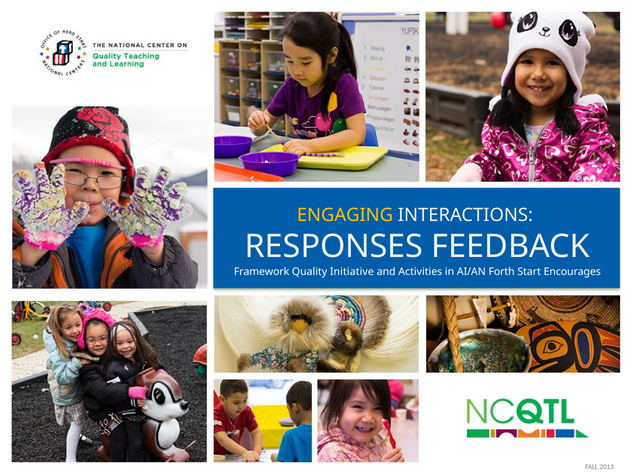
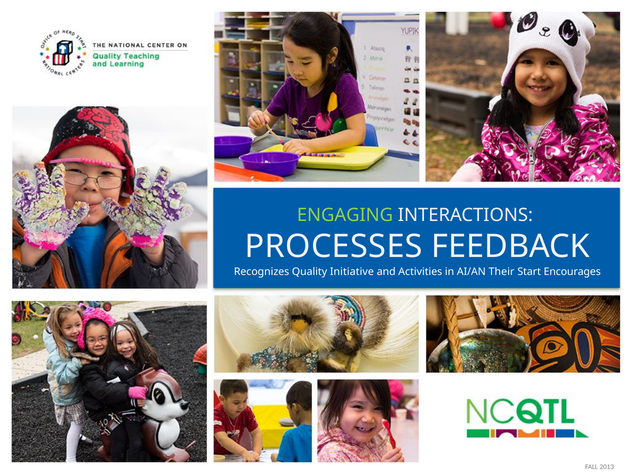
ENGAGING colour: yellow -> light green (345, 215)
RESPONSES: RESPONSES -> PROCESSES (334, 247)
Framework: Framework -> Recognizes (262, 272)
Forth: Forth -> Their (502, 272)
